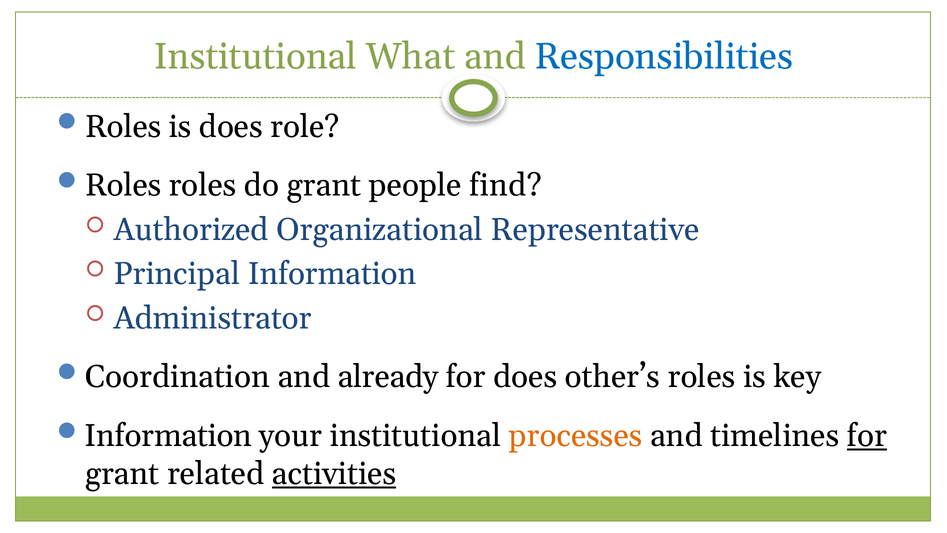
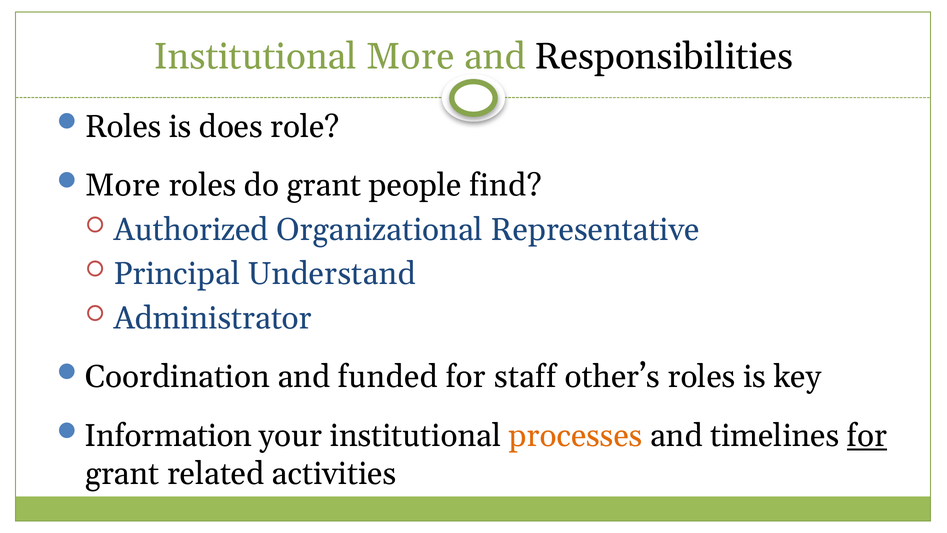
Institutional What: What -> More (410, 56)
Responsibilities colour: blue -> black (664, 56)
Roles: Roles -> More (123, 185)
Principal Information: Information -> Understand (332, 274)
already: already -> funded (388, 377)
for does: does -> staff (525, 377)
activities underline: present -> none (334, 474)
